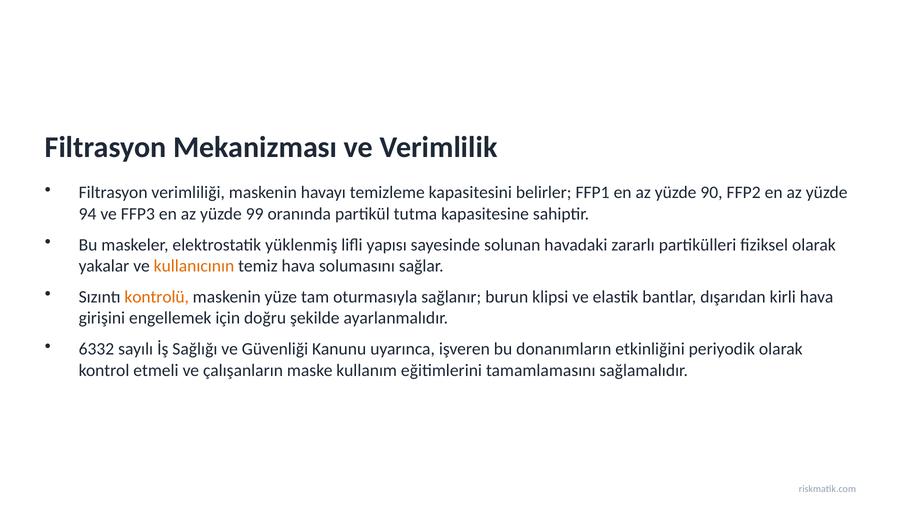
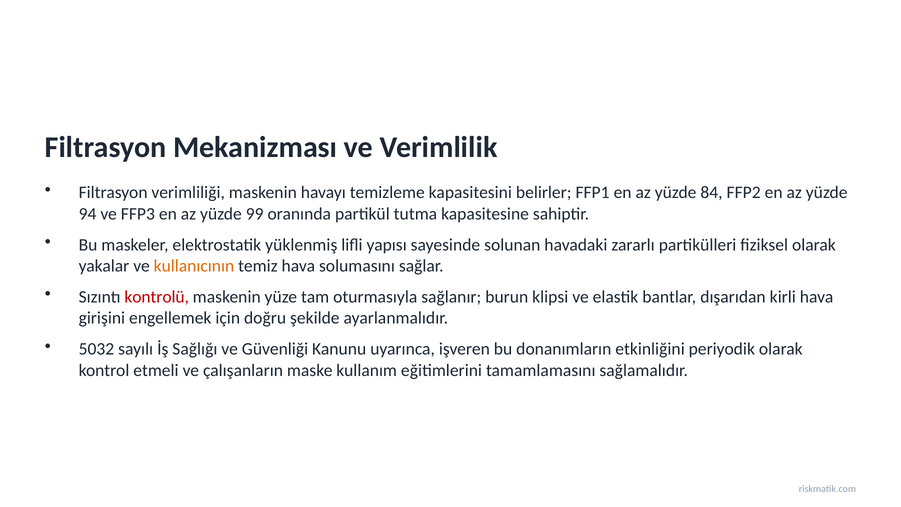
90: 90 -> 84 (712, 193)
kontrolü colour: orange -> red (157, 297)
6332: 6332 -> 5032 (96, 349)
